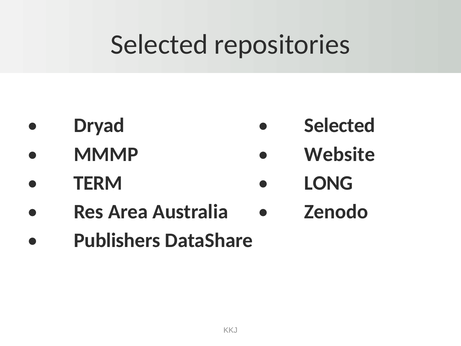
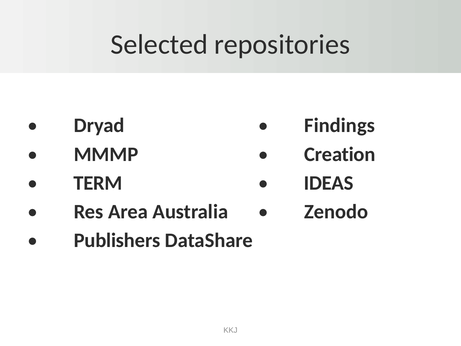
Selected: Selected -> Findings (340, 125)
Website: Website -> Creation (340, 154)
LONG: LONG -> IDEAS (329, 183)
